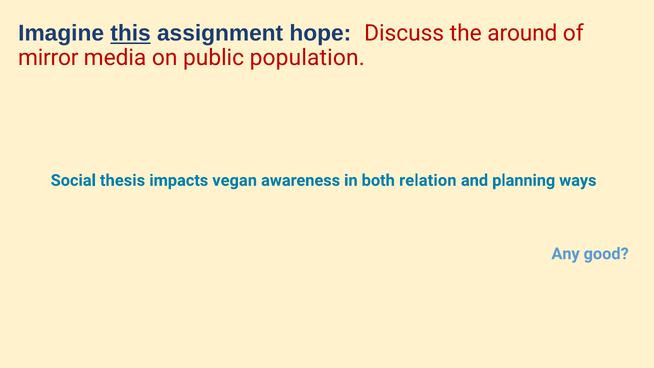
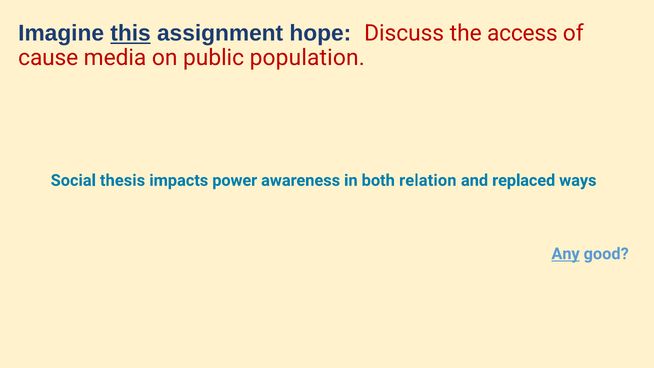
around: around -> access (522, 33)
mirror: mirror -> cause (48, 58)
vegan: vegan -> power (235, 180)
planning: planning -> replaced (524, 180)
Any underline: none -> present (566, 254)
